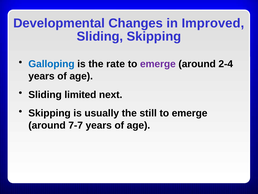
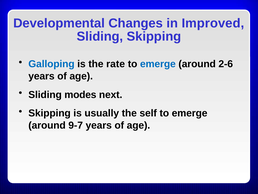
emerge colour: purple -> blue (158, 64)
2-4: 2-4 -> 2-6 (226, 64)
limited: limited -> modes (80, 94)
still: still -> self (148, 113)
7-7: 7-7 -> 9-7 (76, 125)
